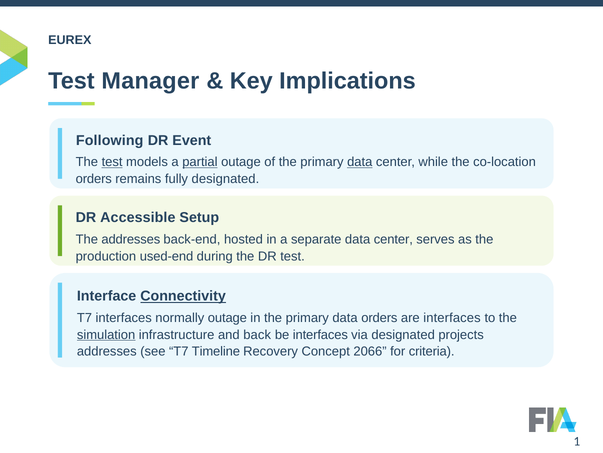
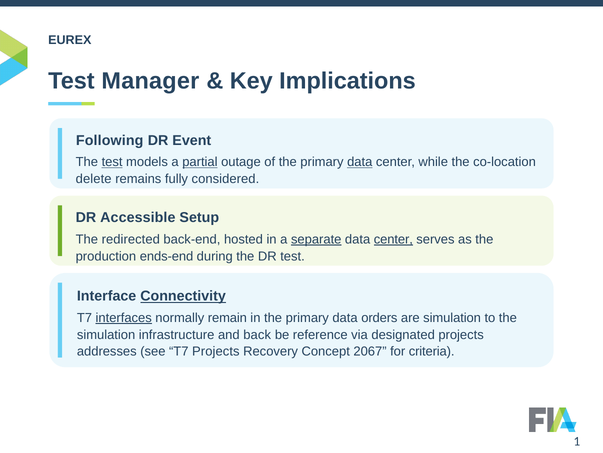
orders: orders -> delete (94, 179)
fully designated: designated -> considered (225, 179)
The addresses: addresses -> redirected (131, 239)
separate underline: none -> present (316, 239)
center underline: none -> present (393, 239)
used-end: used-end -> ends-end (167, 256)
interfaces underline: none -> present (124, 317)
normally outage: outage -> remain (227, 317)
are interfaces: interfaces -> simulation (452, 317)
simulation underline: present -> none (106, 334)
be interfaces: interfaces -> reference (320, 334)
T7 Timeline: Timeline -> Projects (216, 351)
2066: 2066 -> 2067 (370, 351)
